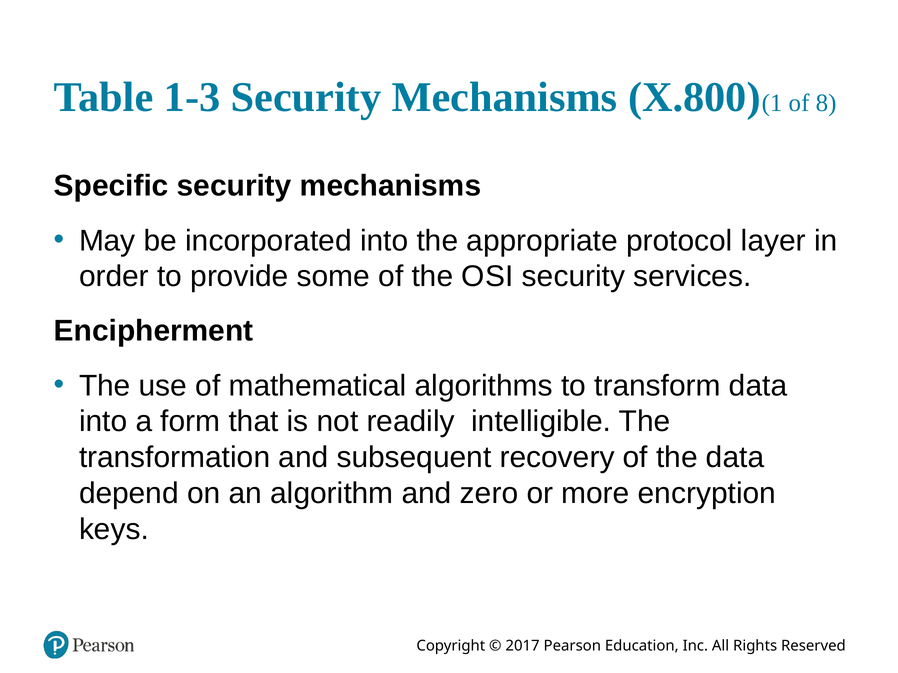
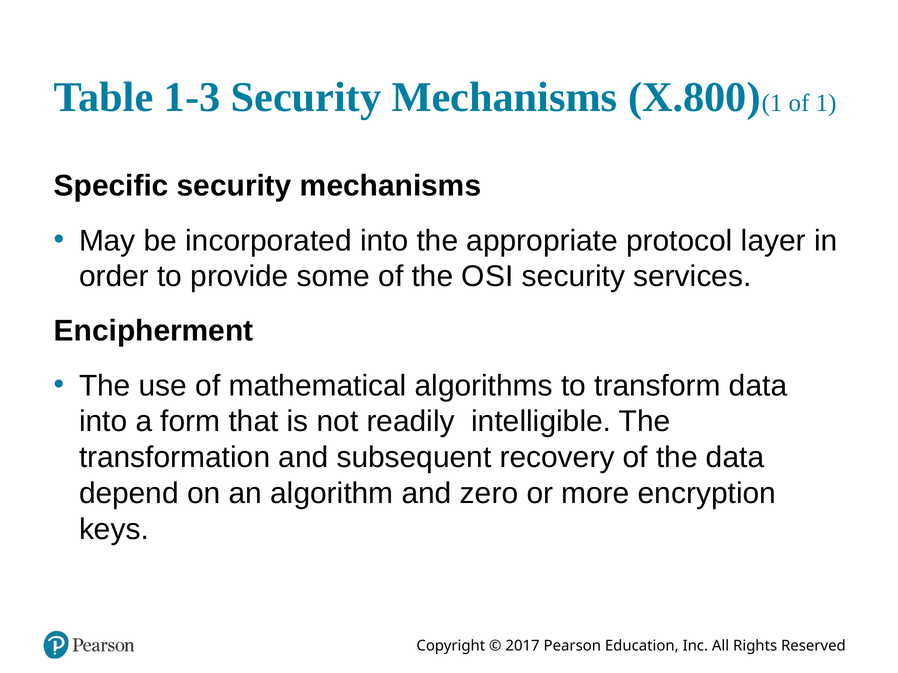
of 8: 8 -> 1 (826, 103)
